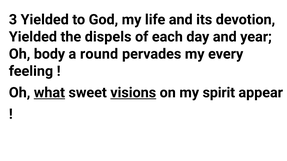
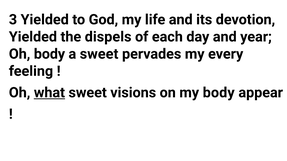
a round: round -> sweet (99, 54)
visions underline: present -> none (133, 93)
my spirit: spirit -> body (219, 93)
